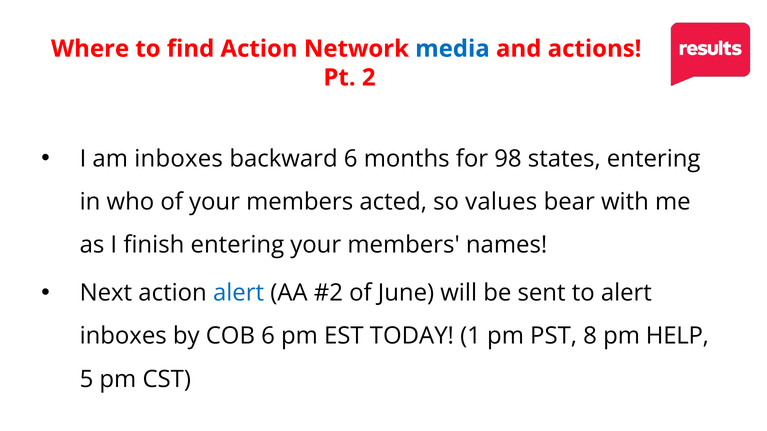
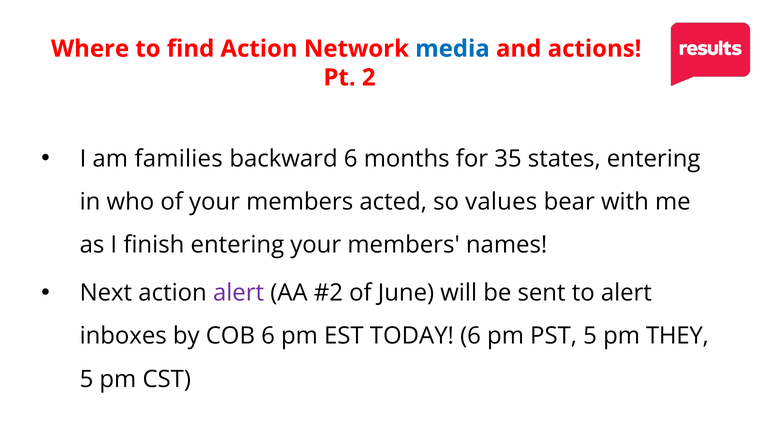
am inboxes: inboxes -> families (179, 159)
98: 98 -> 35 (508, 159)
alert colour: blue -> purple (239, 293)
TODAY 1: 1 -> 6 (471, 336)
PST 8: 8 -> 5 (590, 336)
HELP: HELP -> THEY (677, 336)
